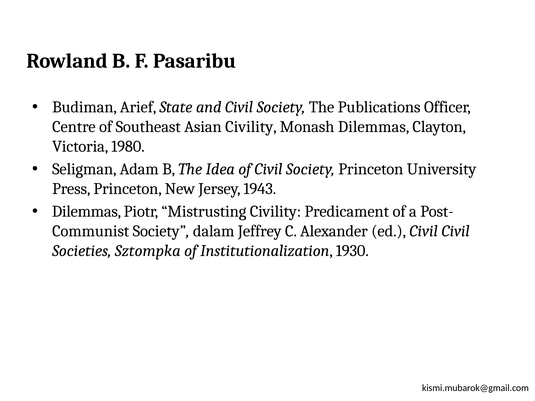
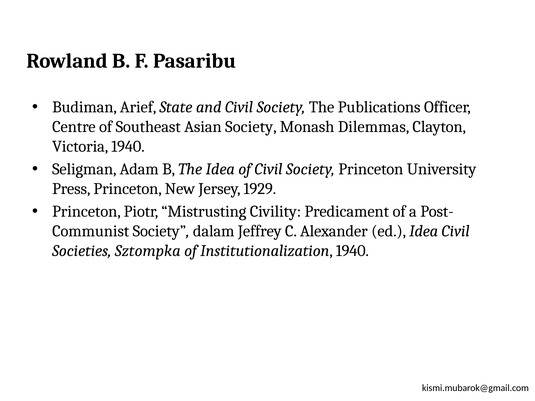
Asian Civility: Civility -> Society (251, 127)
Victoria 1980: 1980 -> 1940 (128, 146)
1943: 1943 -> 1929 (260, 189)
Dilemmas: Dilemmas -> Princeton (86, 212)
ed Civil: Civil -> Idea (424, 231)
Institutionalization 1930: 1930 -> 1940 (352, 251)
